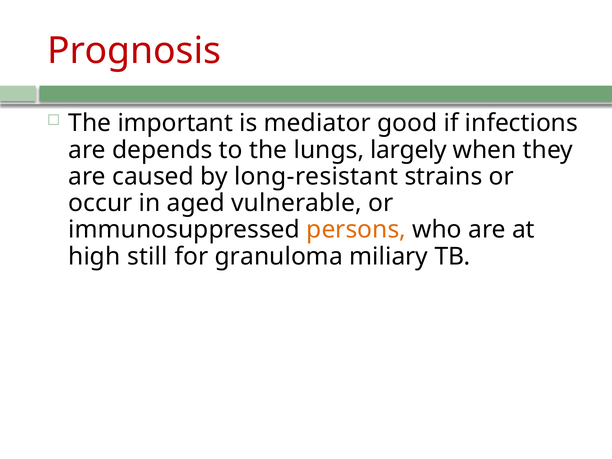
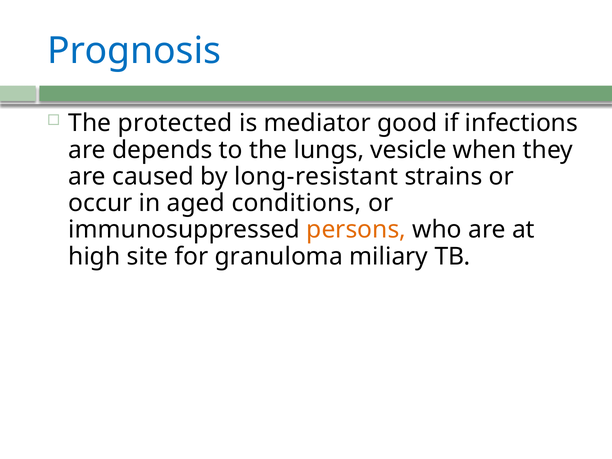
Prognosis colour: red -> blue (134, 51)
important: important -> protected (175, 123)
largely: largely -> vesicle (408, 150)
vulnerable: vulnerable -> conditions (297, 203)
still: still -> site (148, 256)
